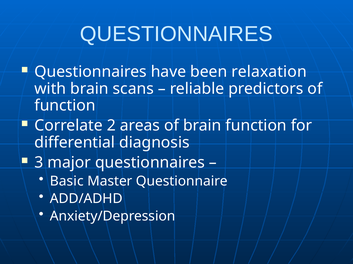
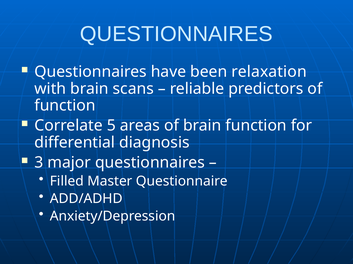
2: 2 -> 5 (111, 126)
Basic: Basic -> Filled (67, 182)
